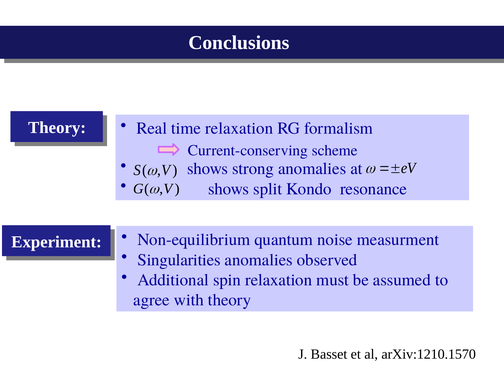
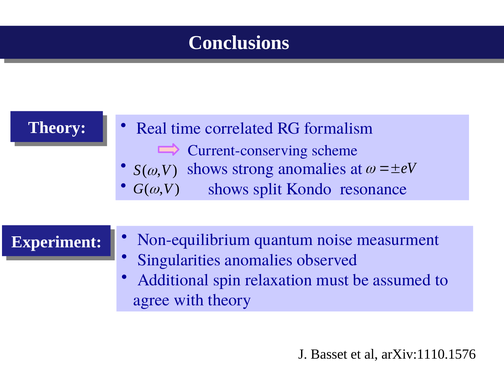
time relaxation: relaxation -> correlated (239, 128)
arXiv:1210.1570: arXiv:1210.1570 -> arXiv:1110.1576 (429, 354)
